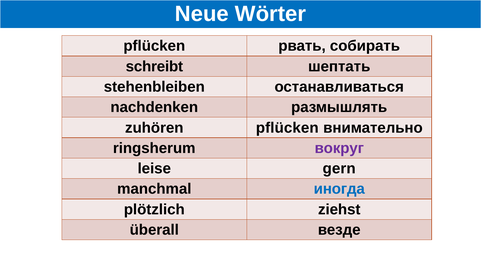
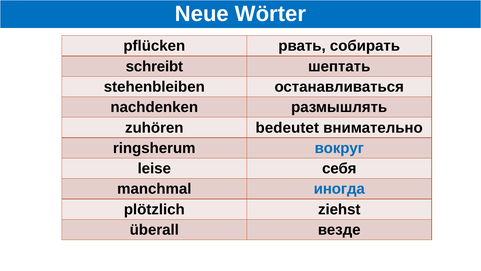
zuhören pflücken: pflücken -> bedeutet (287, 128)
вокруг colour: purple -> blue (339, 148)
gern: gern -> себя (339, 168)
